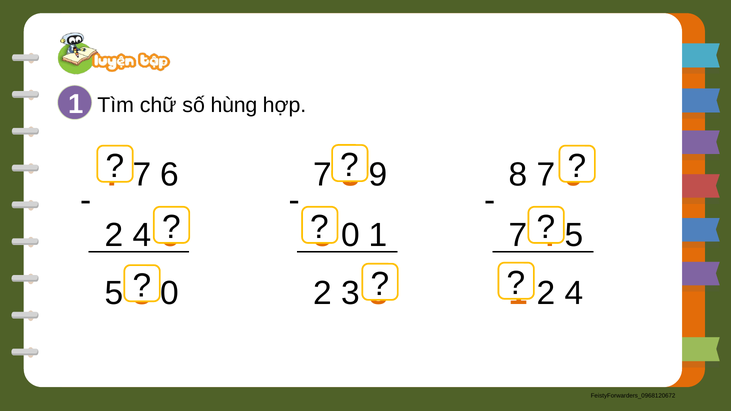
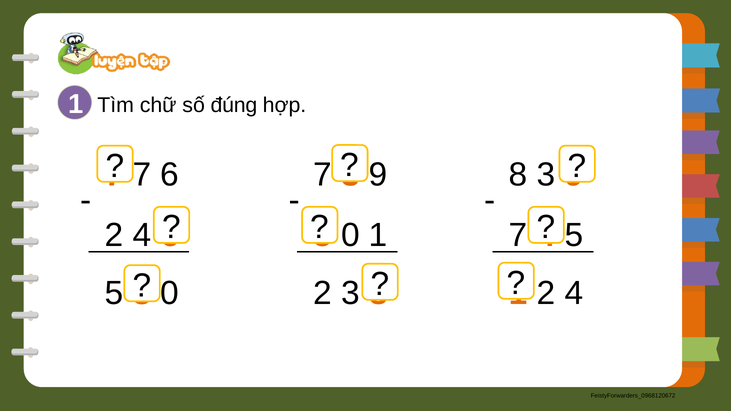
hùng: hùng -> đúng (234, 105)
8 7: 7 -> 3 (546, 175)
